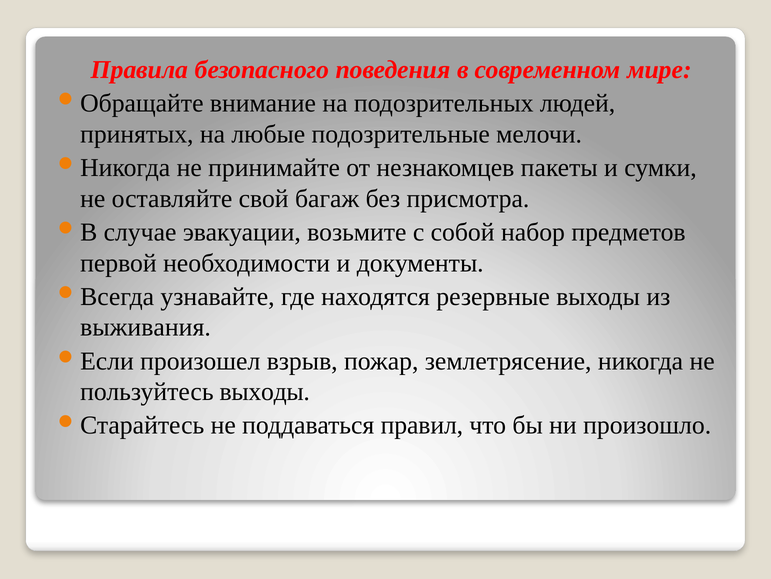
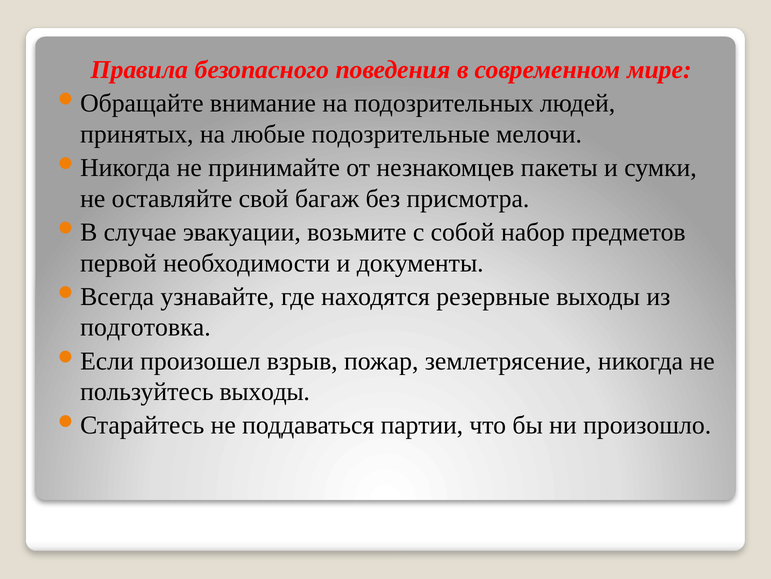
выживания: выживания -> подготовка (145, 327)
правил: правил -> партии (422, 425)
